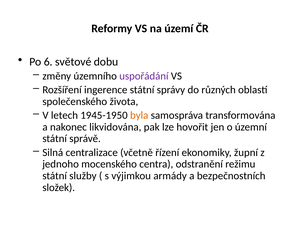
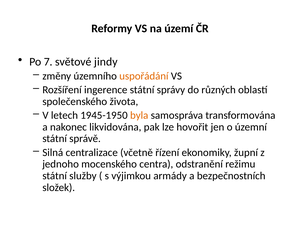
6: 6 -> 7 (48, 62)
dobu: dobu -> jindy (106, 62)
uspořádání colour: purple -> orange (144, 76)
